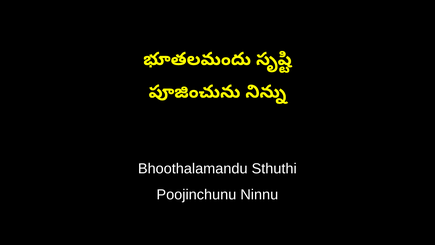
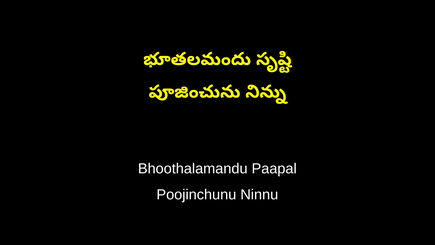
Sthuthi: Sthuthi -> Paapal (274, 168)
